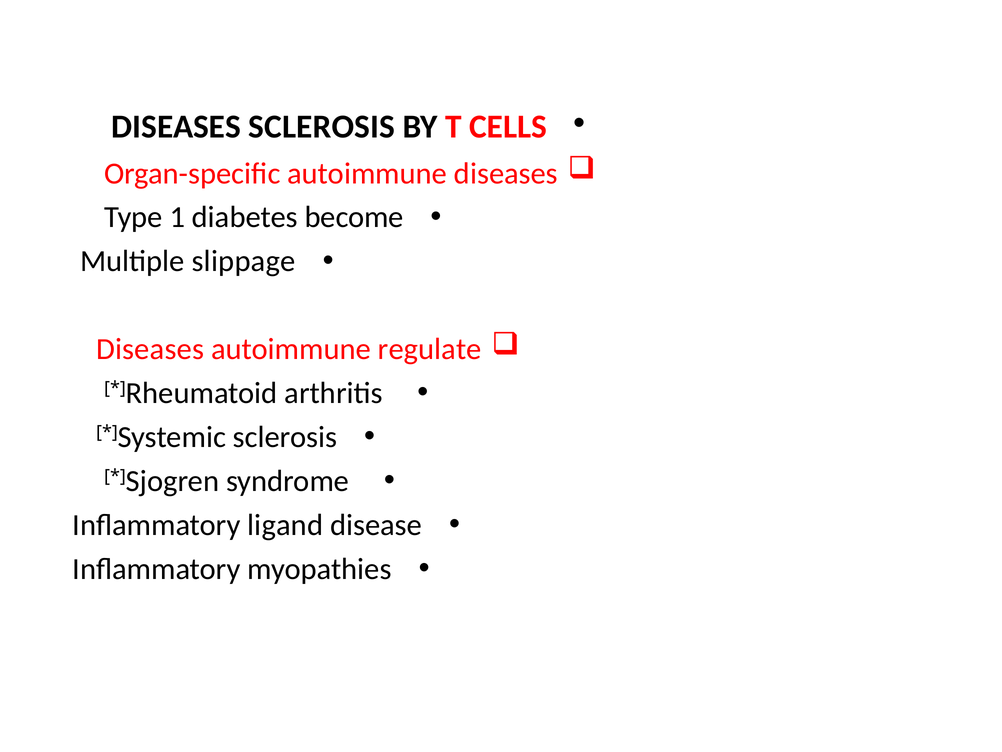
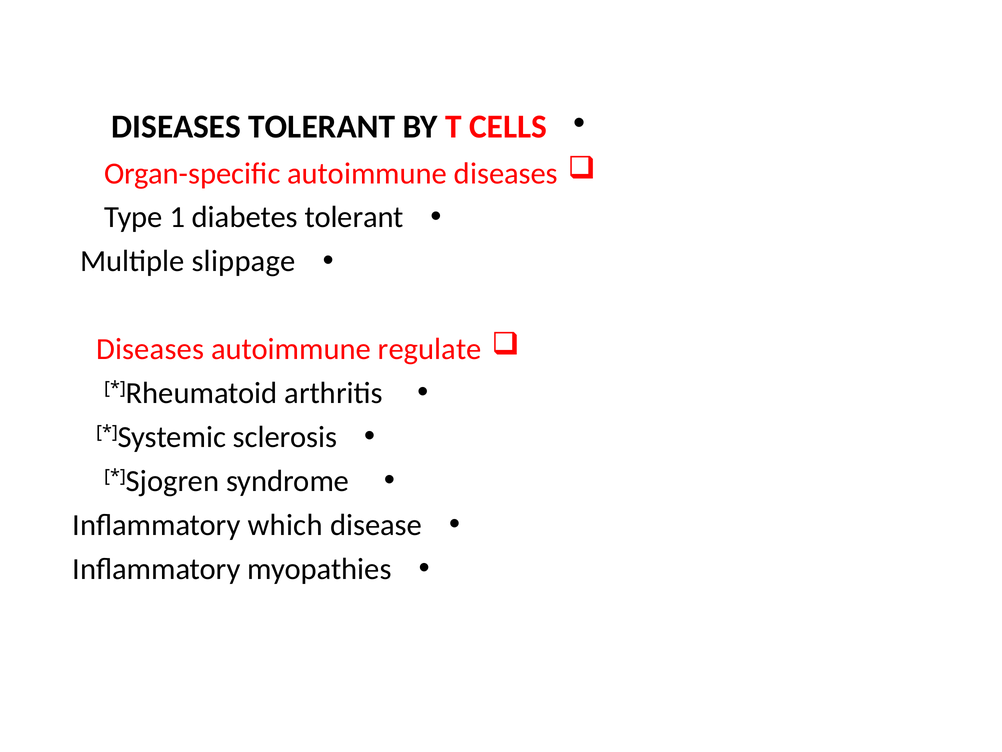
DISEASES SCLEROSIS: SCLEROSIS -> TOLERANT (322, 127)
diabetes become: become -> tolerant (354, 217)
ligand: ligand -> which (285, 525)
